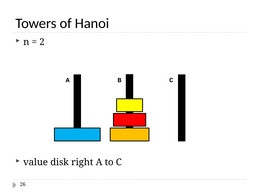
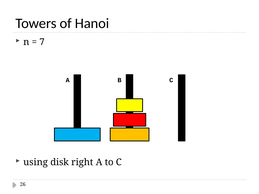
2: 2 -> 7 (42, 42)
value: value -> using (36, 163)
